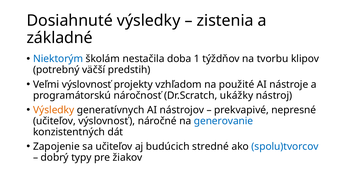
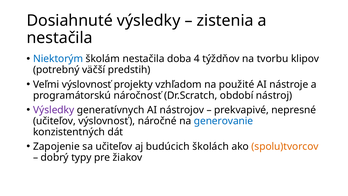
základné: základné -> nestačila (60, 38)
1: 1 -> 4 (197, 59)
ukážky: ukážky -> období (237, 95)
Výsledky colour: orange -> purple (54, 110)
stredné: stredné -> školách (211, 146)
spolu)tvorcov colour: blue -> orange (285, 146)
